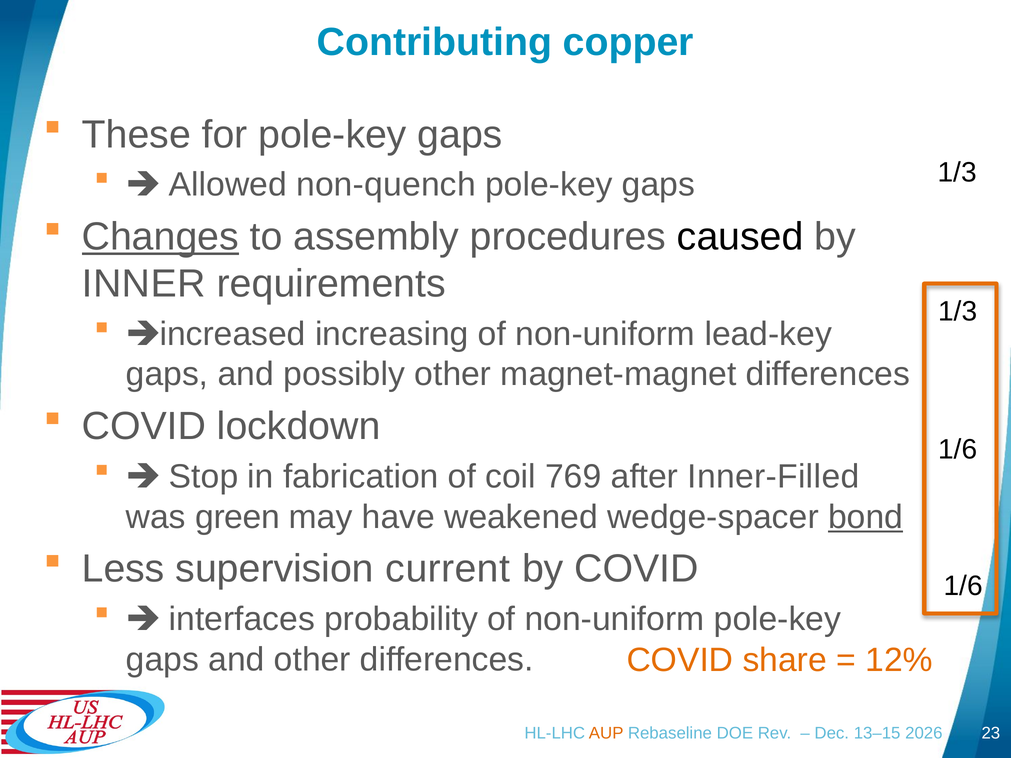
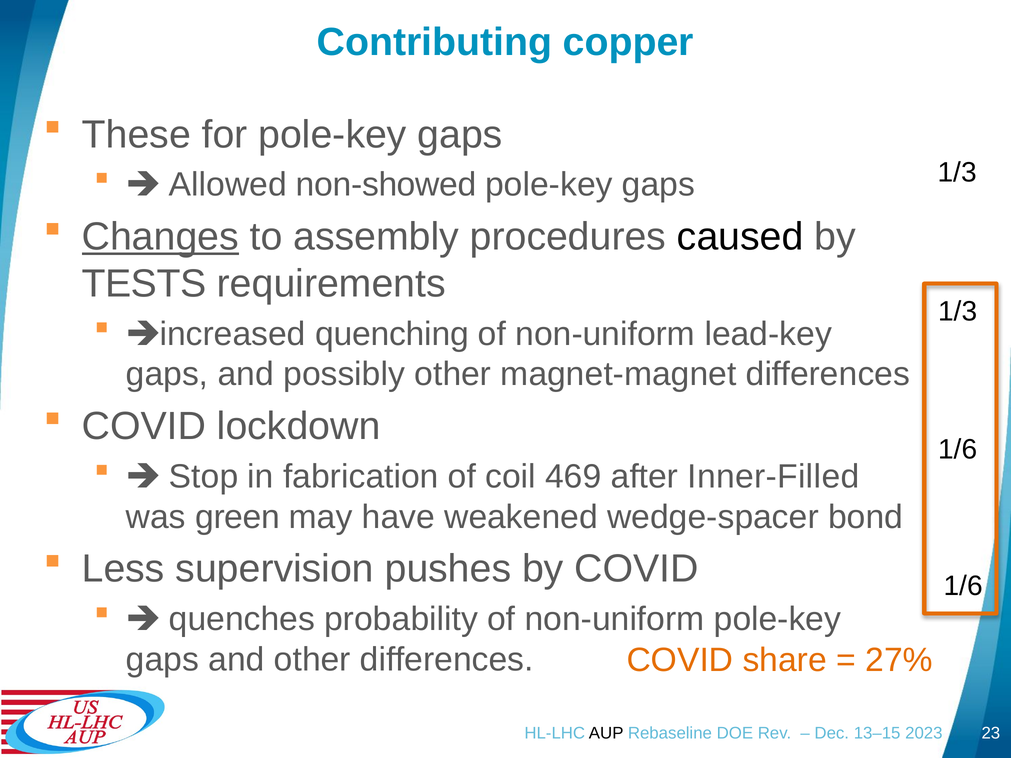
non-quench: non-quench -> non-showed (386, 185)
INNER: INNER -> TESTS (144, 284)
increasing: increasing -> quenching (392, 334)
769: 769 -> 469 (573, 477)
bond underline: present -> none (866, 517)
current: current -> pushes (448, 569)
interfaces: interfaces -> quenches (242, 619)
12%: 12% -> 27% (899, 660)
AUP colour: orange -> black (606, 734)
2026: 2026 -> 2023 (924, 734)
